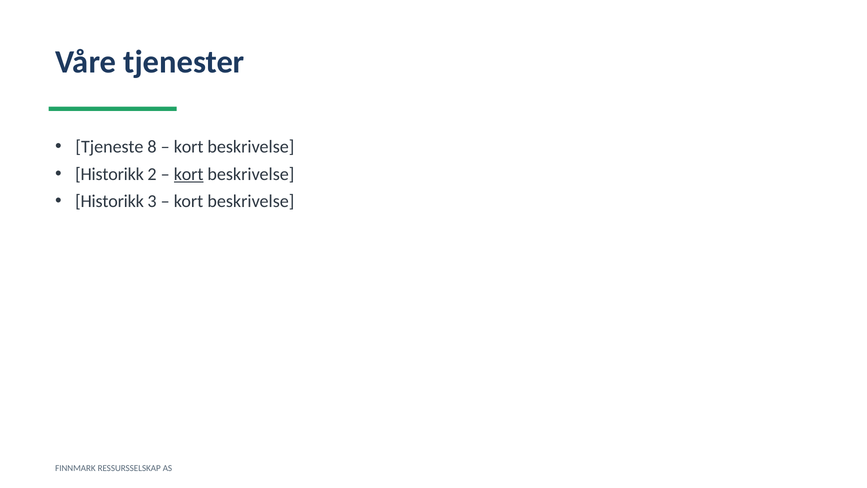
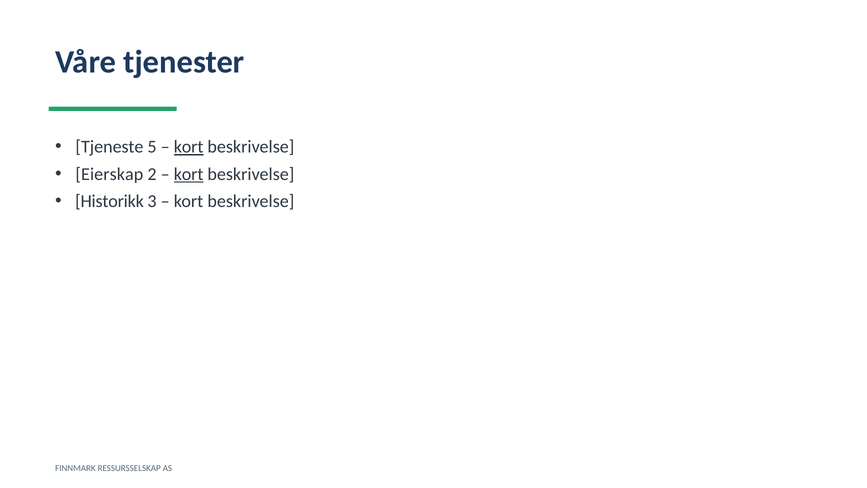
8: 8 -> 5 (152, 147)
kort underline: none -> present (189, 147)
Historikk: Historikk -> Eierskap (109, 174)
